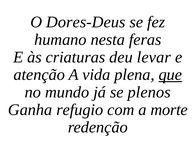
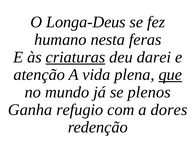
Dores-Deus: Dores-Deus -> Longa-Deus (86, 22)
criaturas underline: none -> present (75, 57)
levar: levar -> darei (154, 57)
morte: morte -> dores (169, 110)
